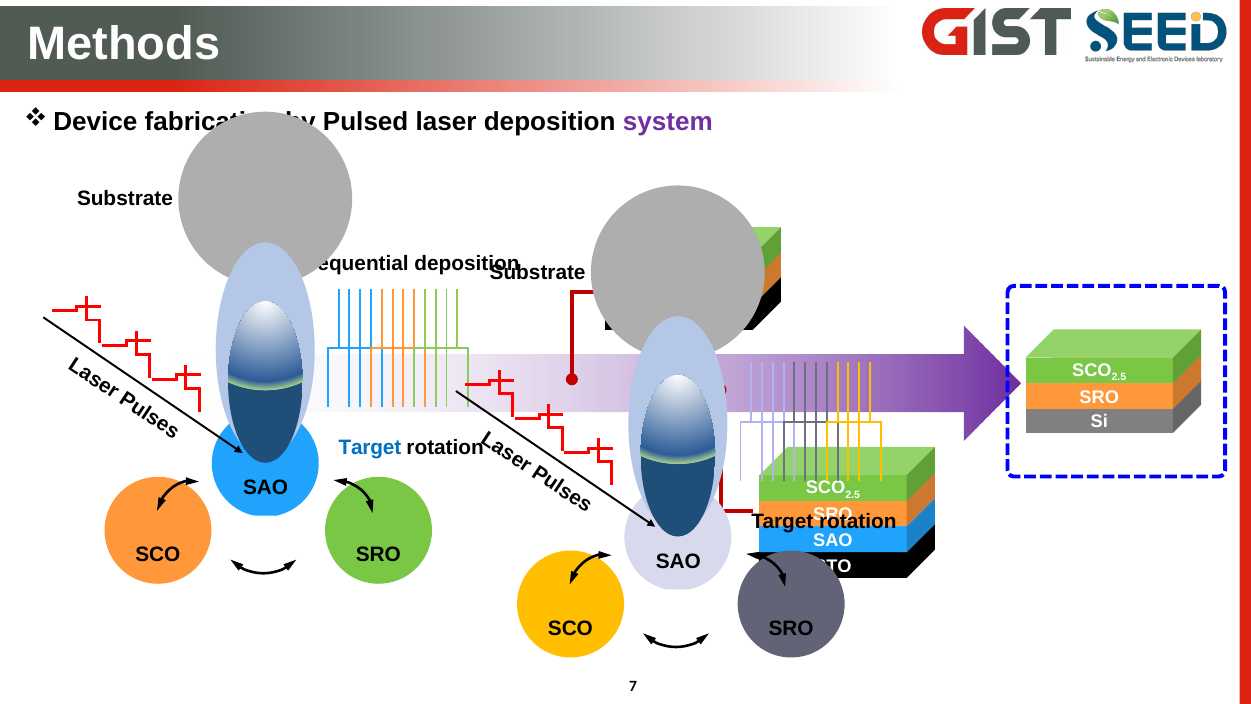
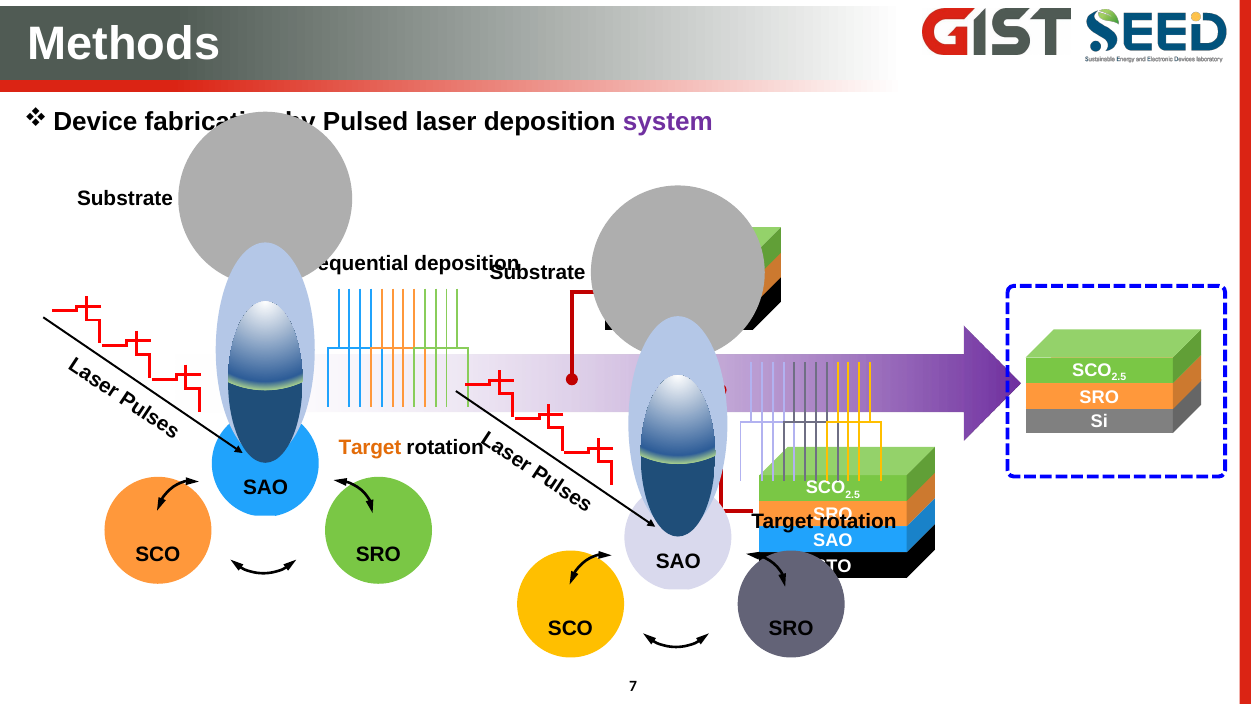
Target colour: blue -> orange (370, 447)
